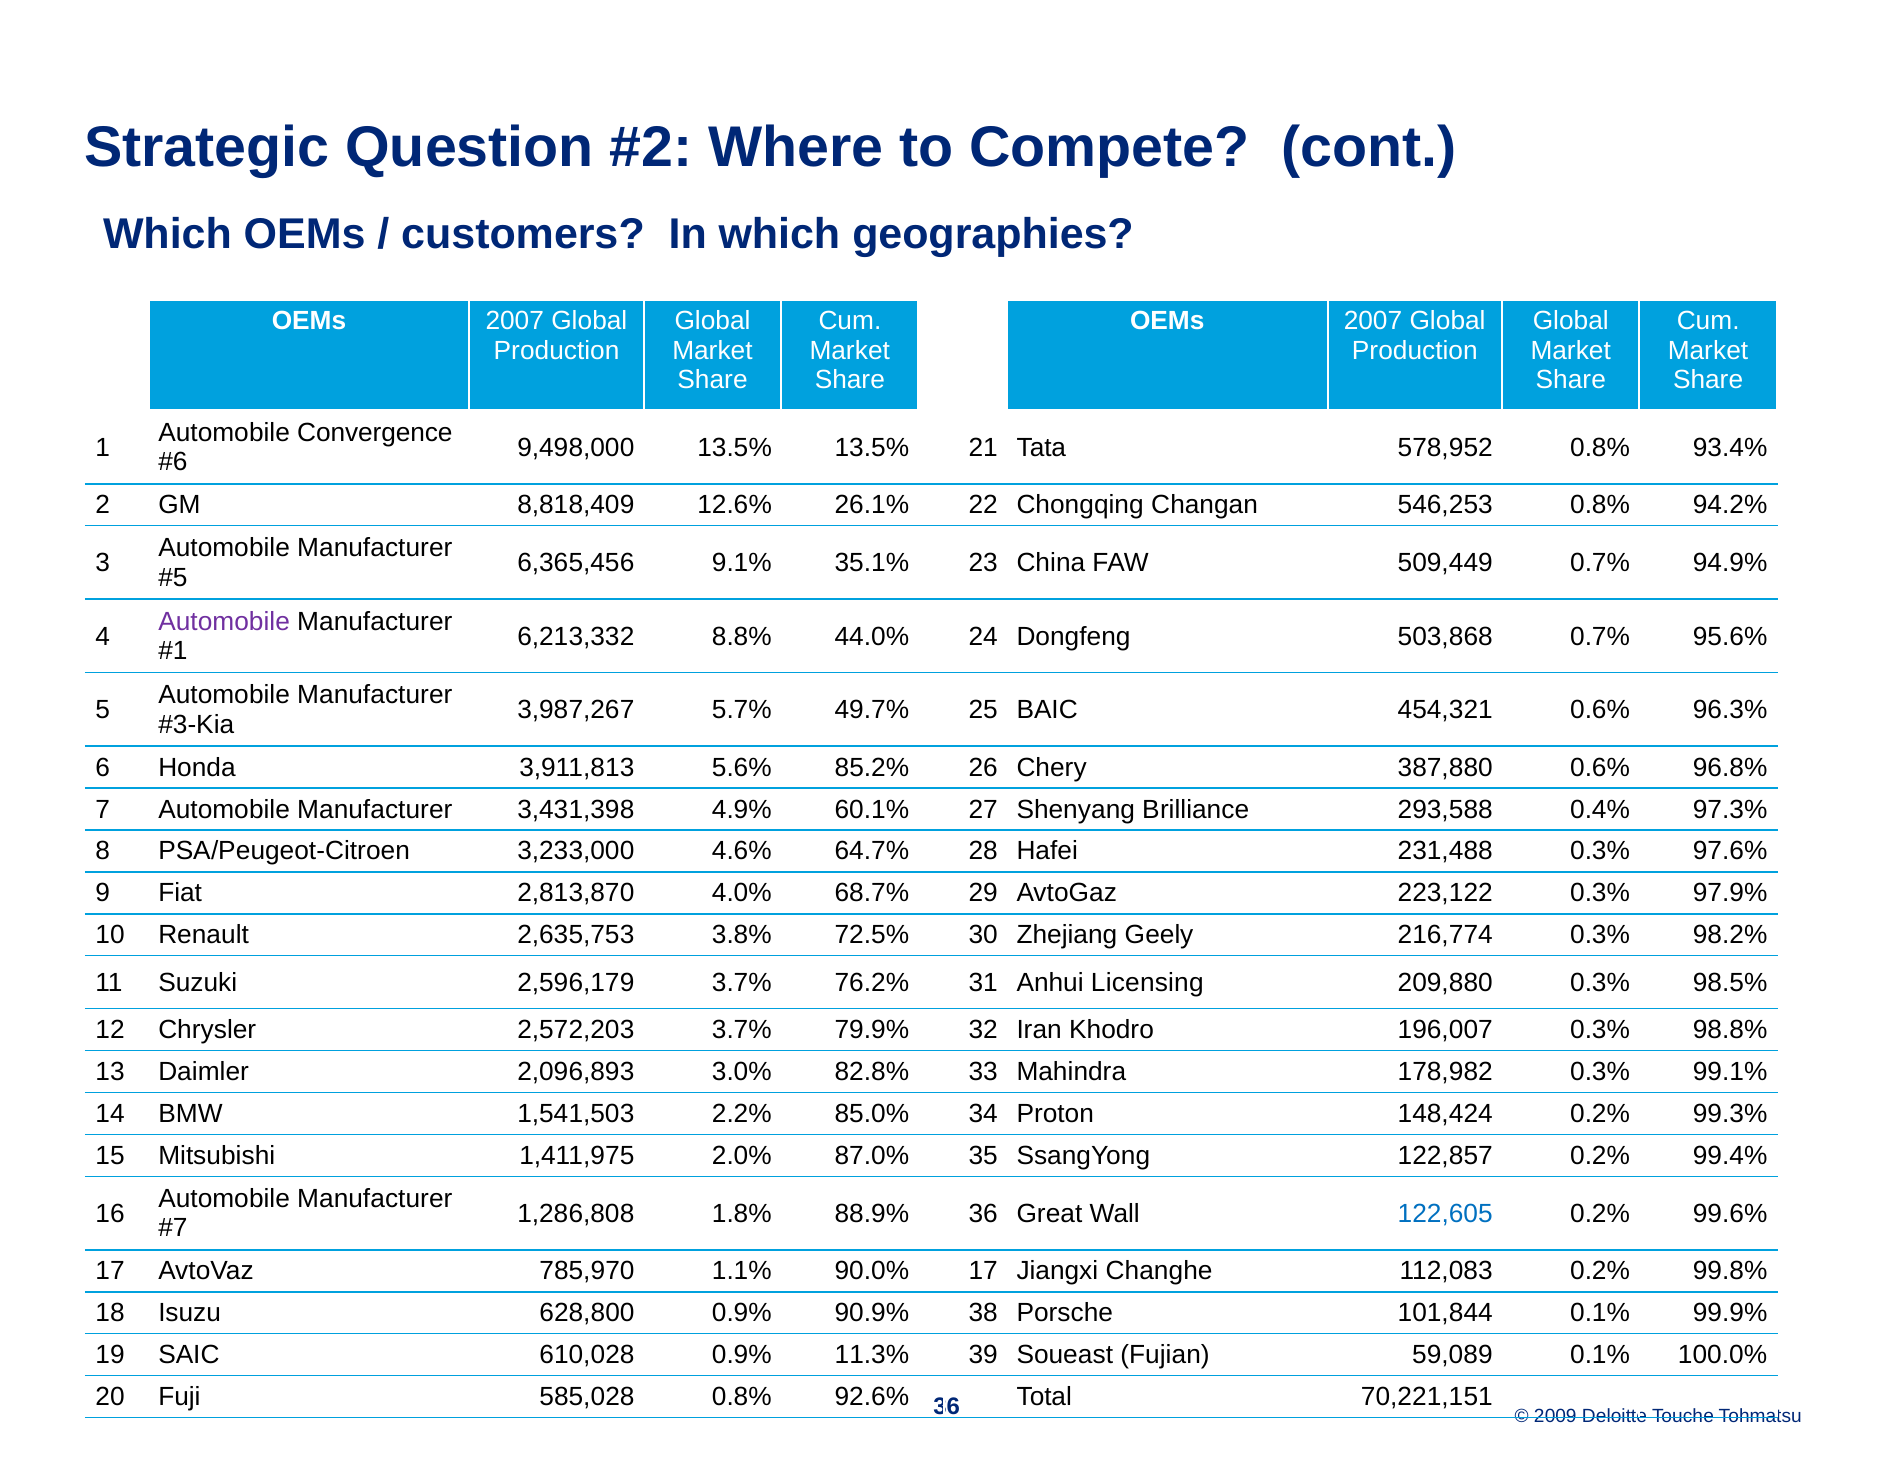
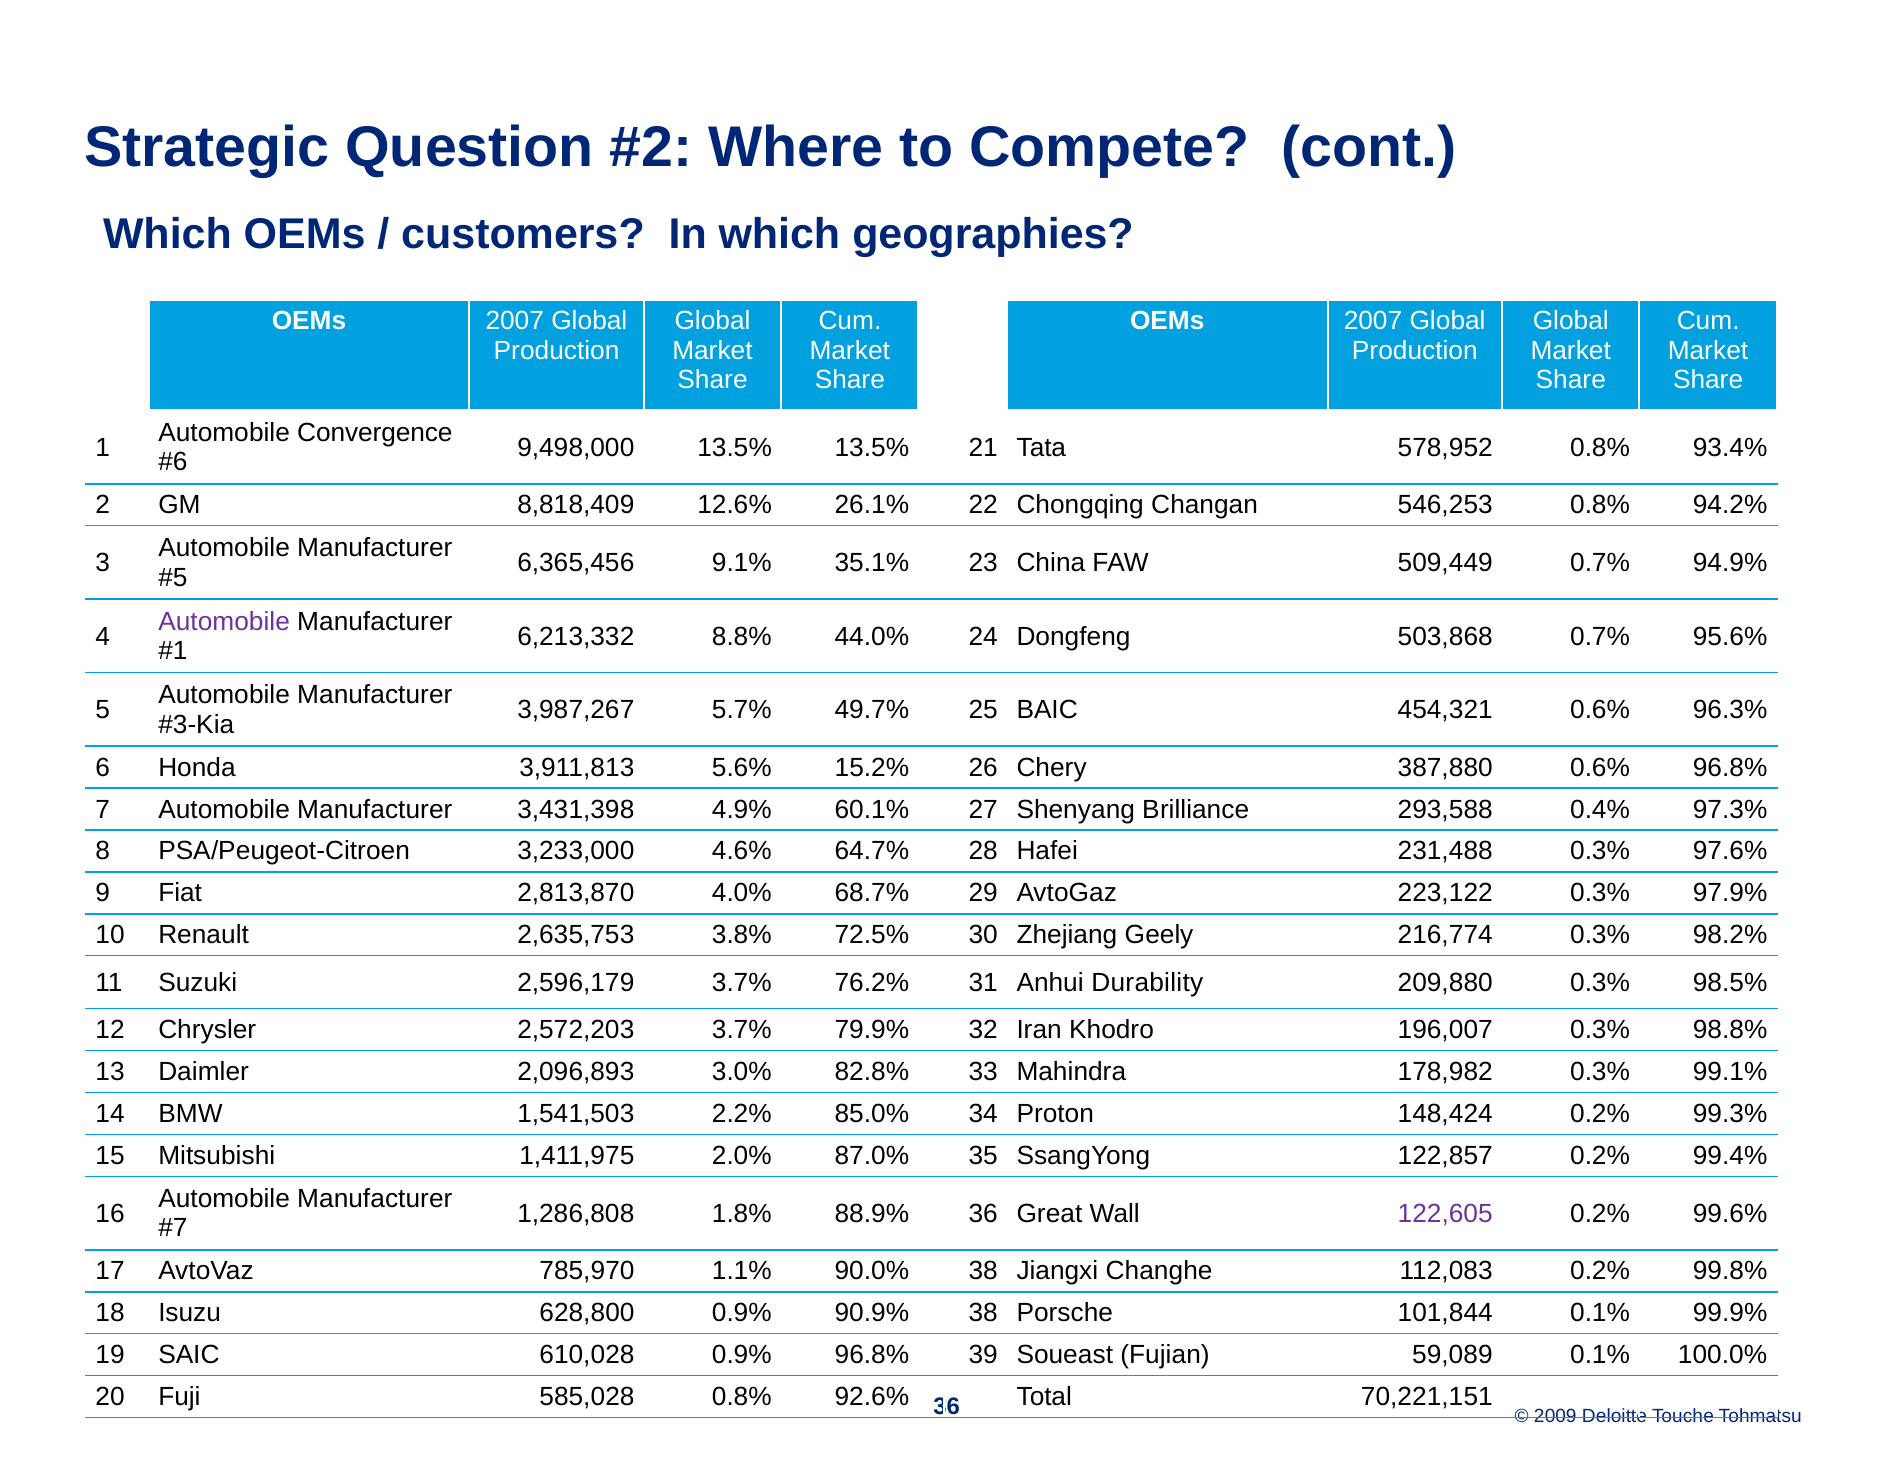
85.2%: 85.2% -> 15.2% (872, 768)
Licensing: Licensing -> Durability (1147, 983)
122,605 colour: blue -> purple (1445, 1214)
90.0% 17: 17 -> 38 (983, 1271)
0.9% 11.3%: 11.3% -> 96.8% (872, 1355)
